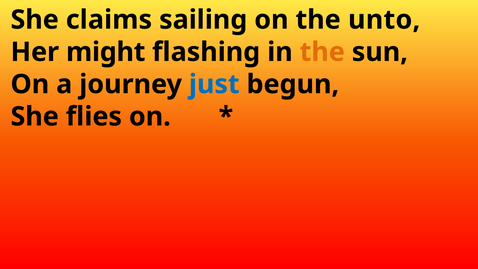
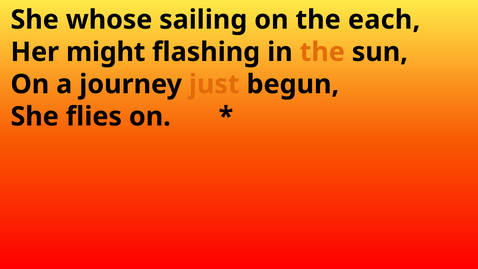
claims: claims -> whose (109, 20)
unto: unto -> each (384, 20)
just colour: blue -> orange (214, 84)
